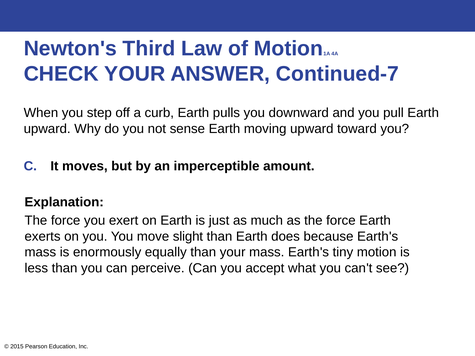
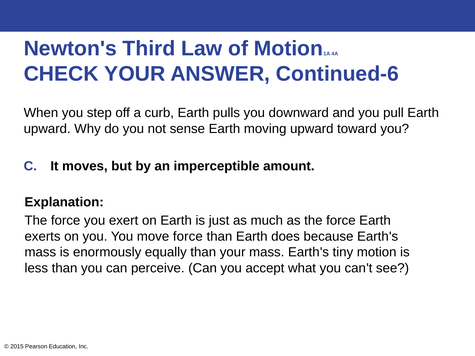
Continued-7: Continued-7 -> Continued-6 (338, 74)
move slight: slight -> force (188, 237)
